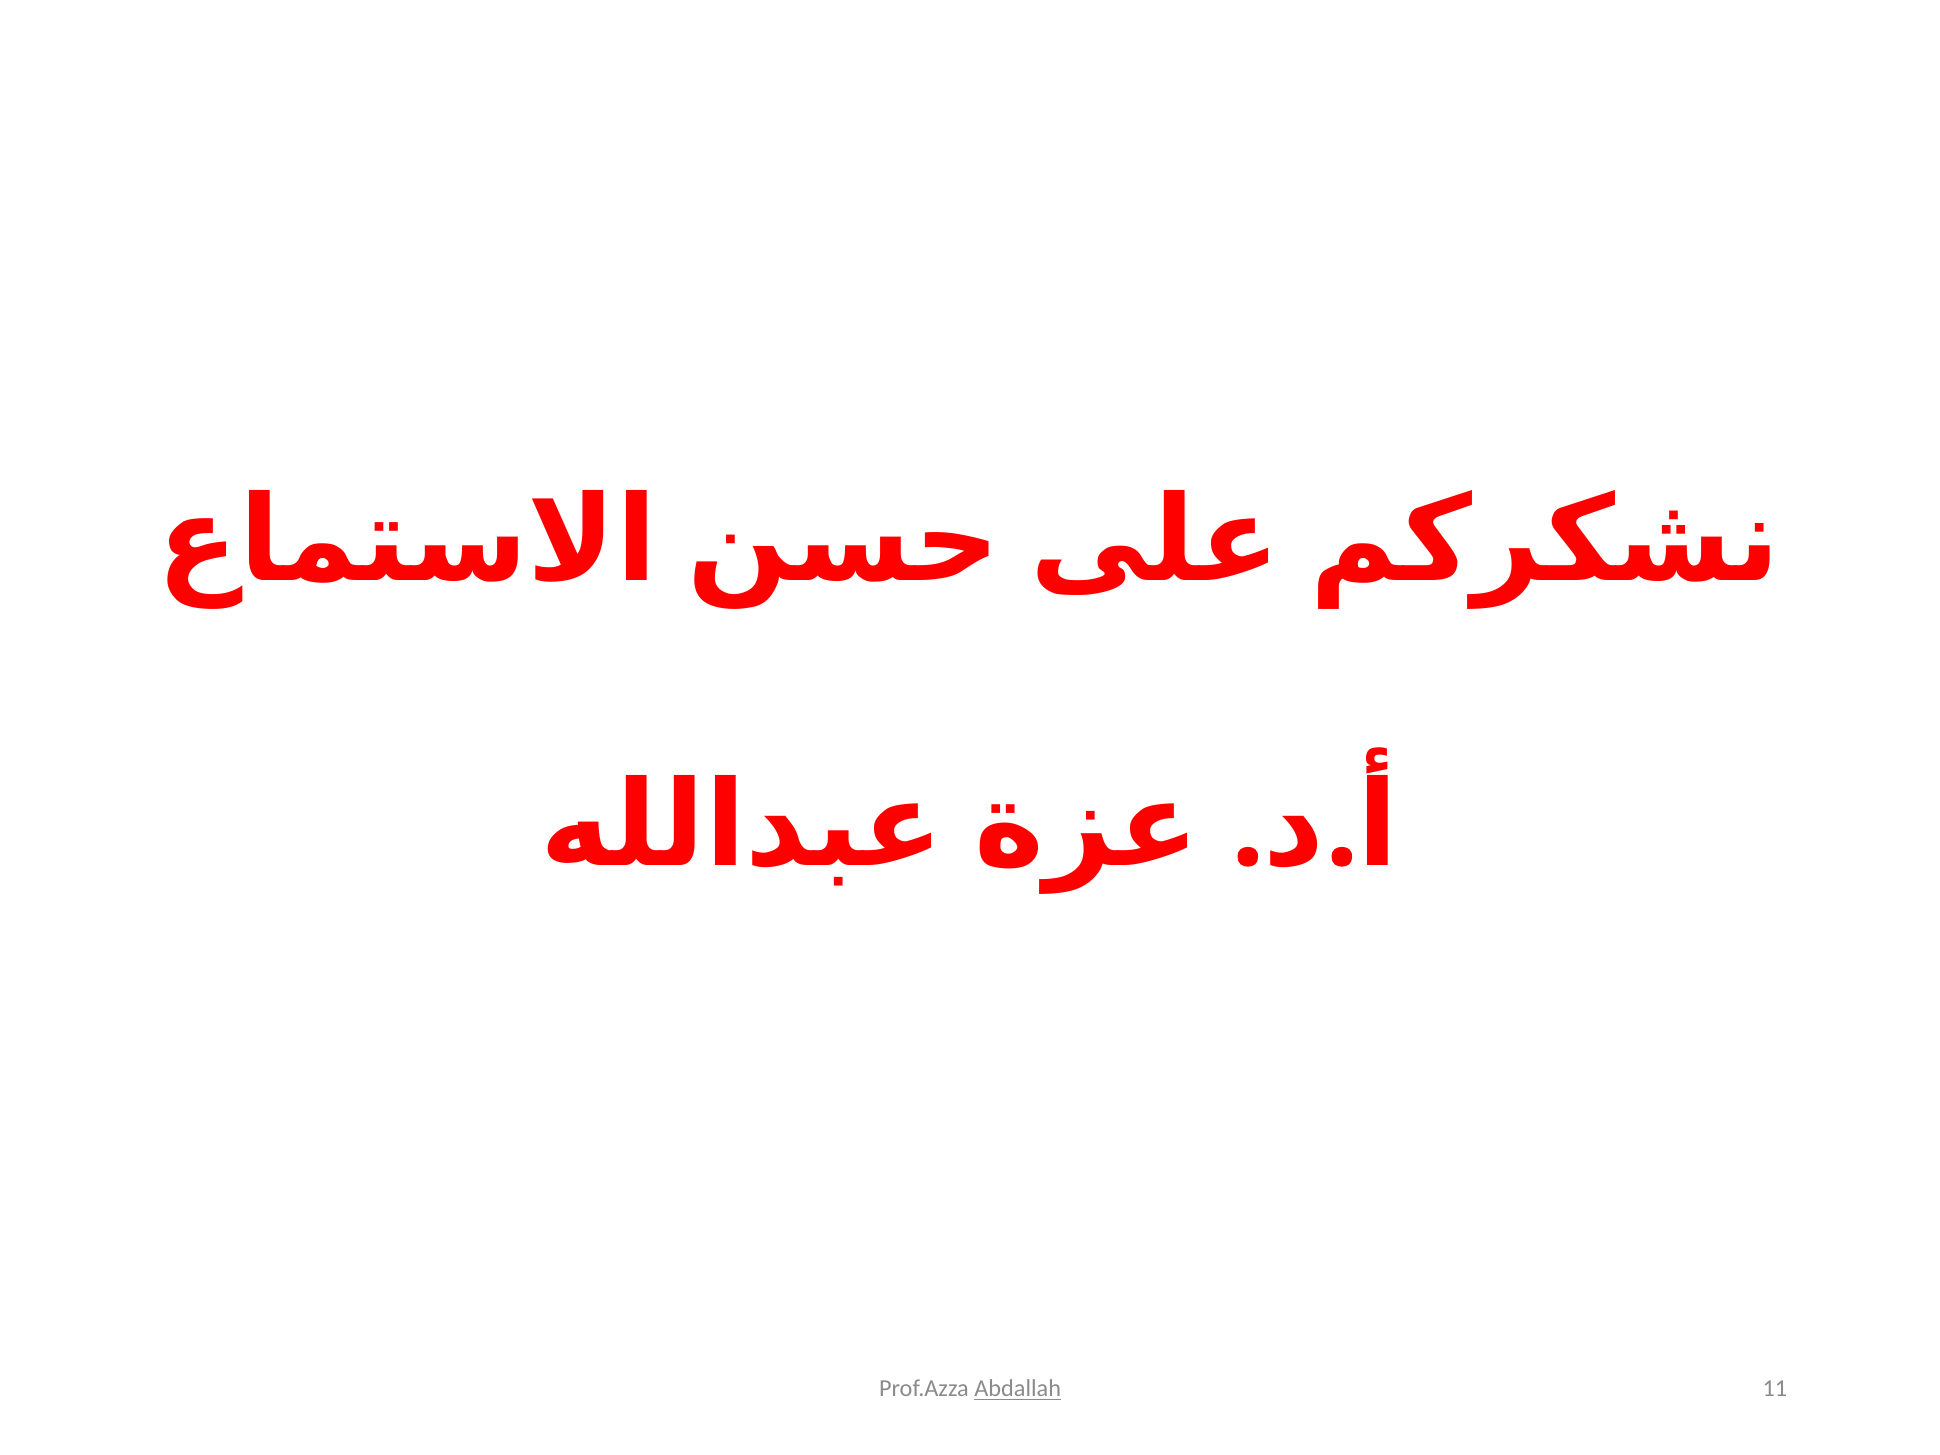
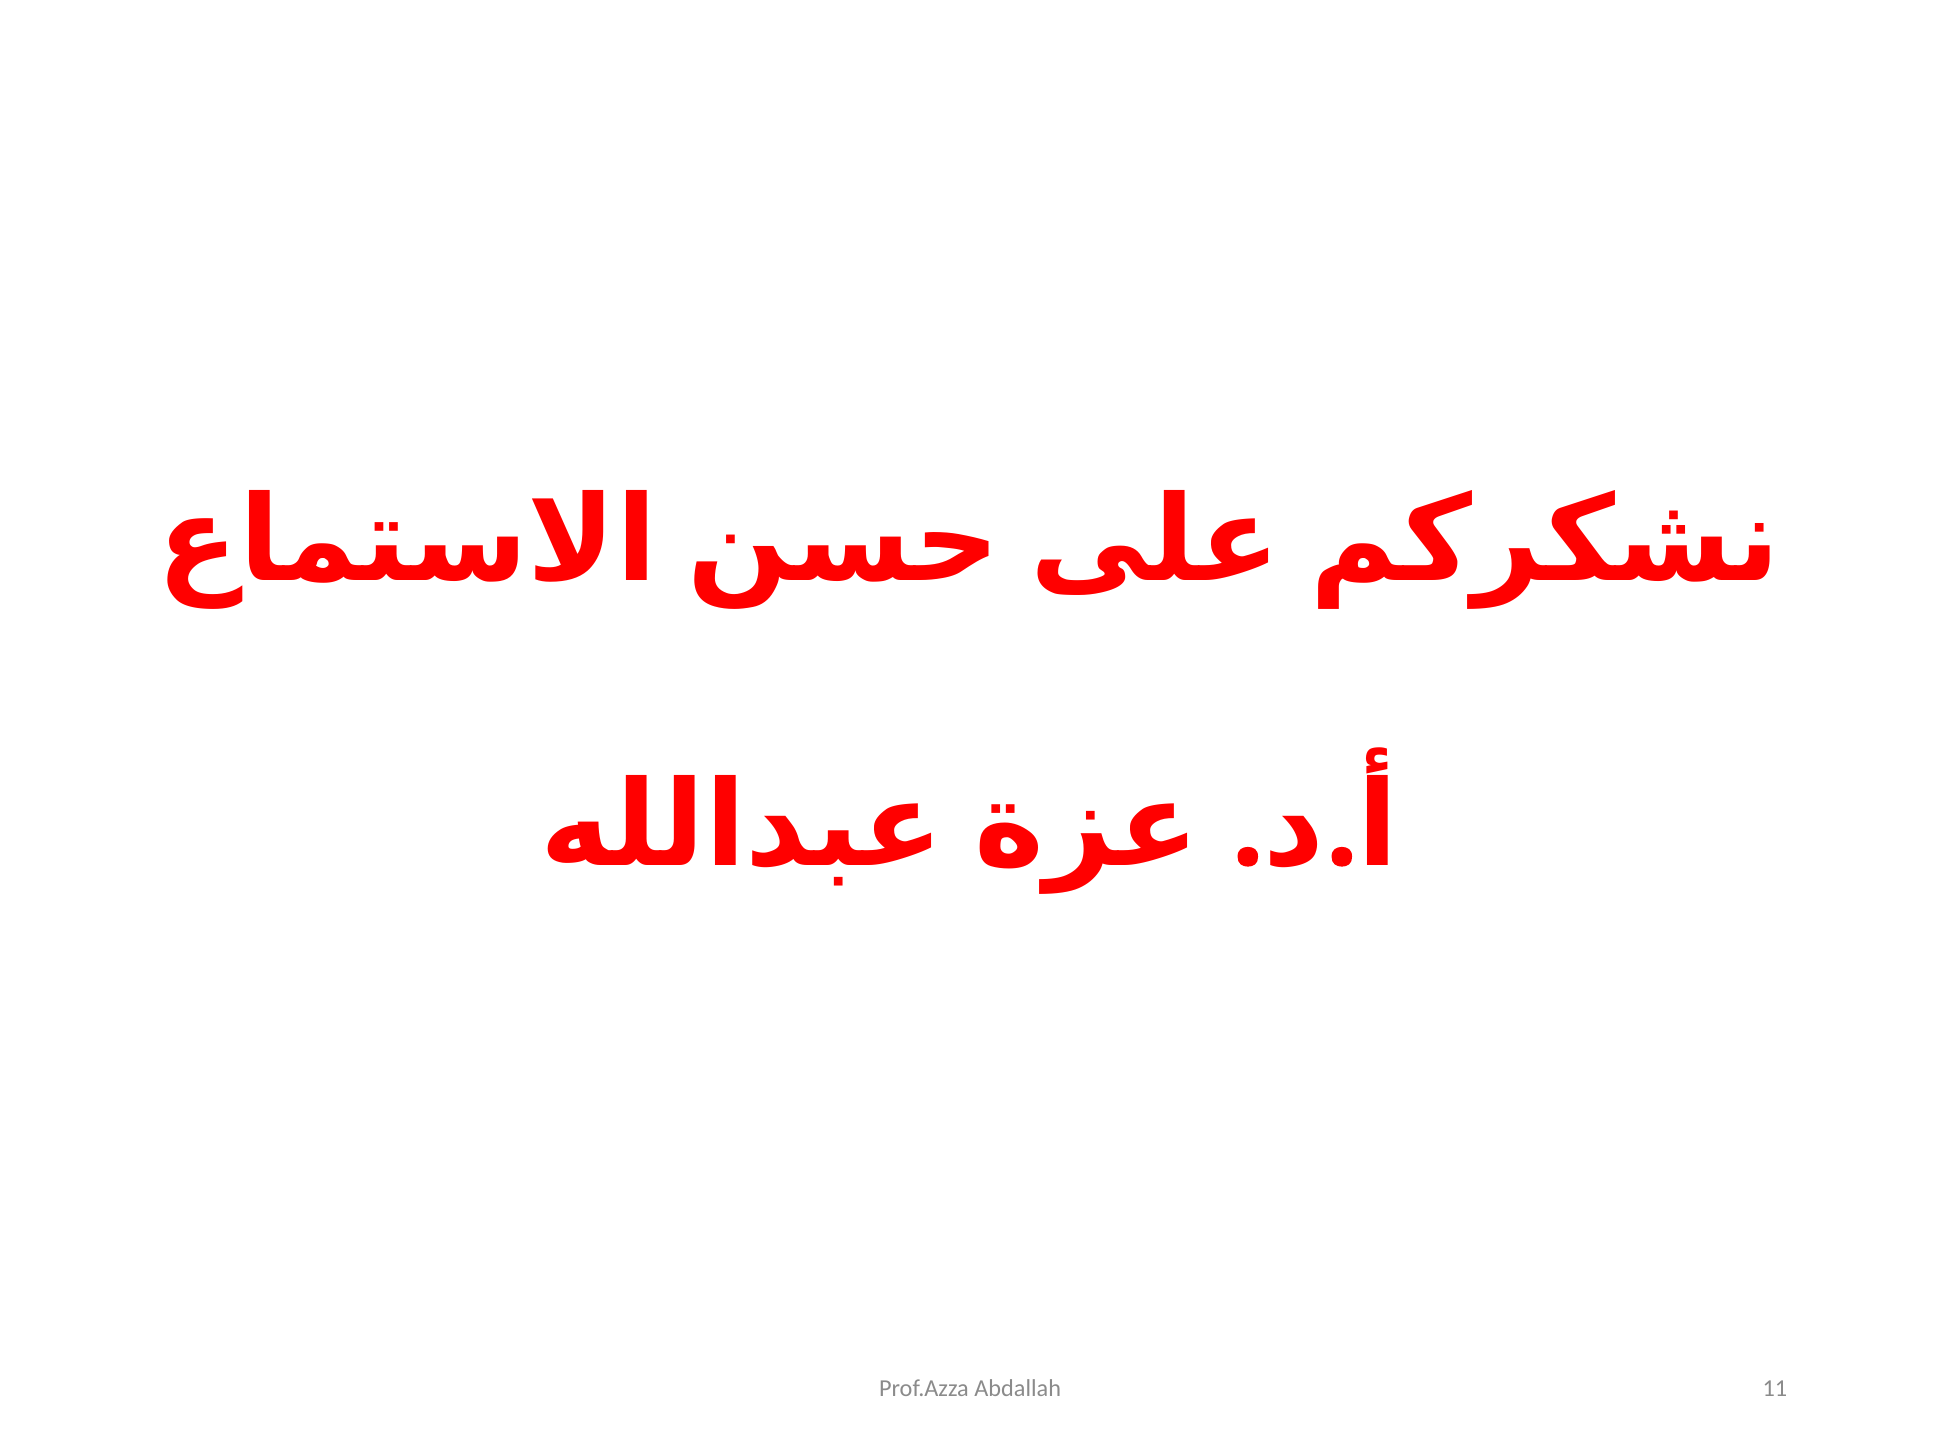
Abdallah underline: present -> none (1018, 1389)
